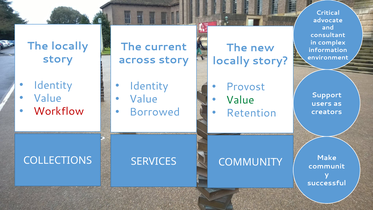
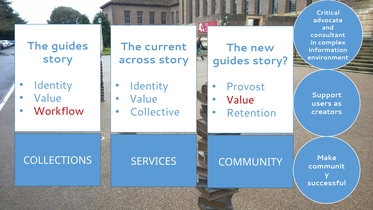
The locally: locally -> guides (70, 46)
locally: locally -> guides (231, 61)
Value colour: green -> red (240, 100)
Borrowed: Borrowed -> Collective (155, 112)
